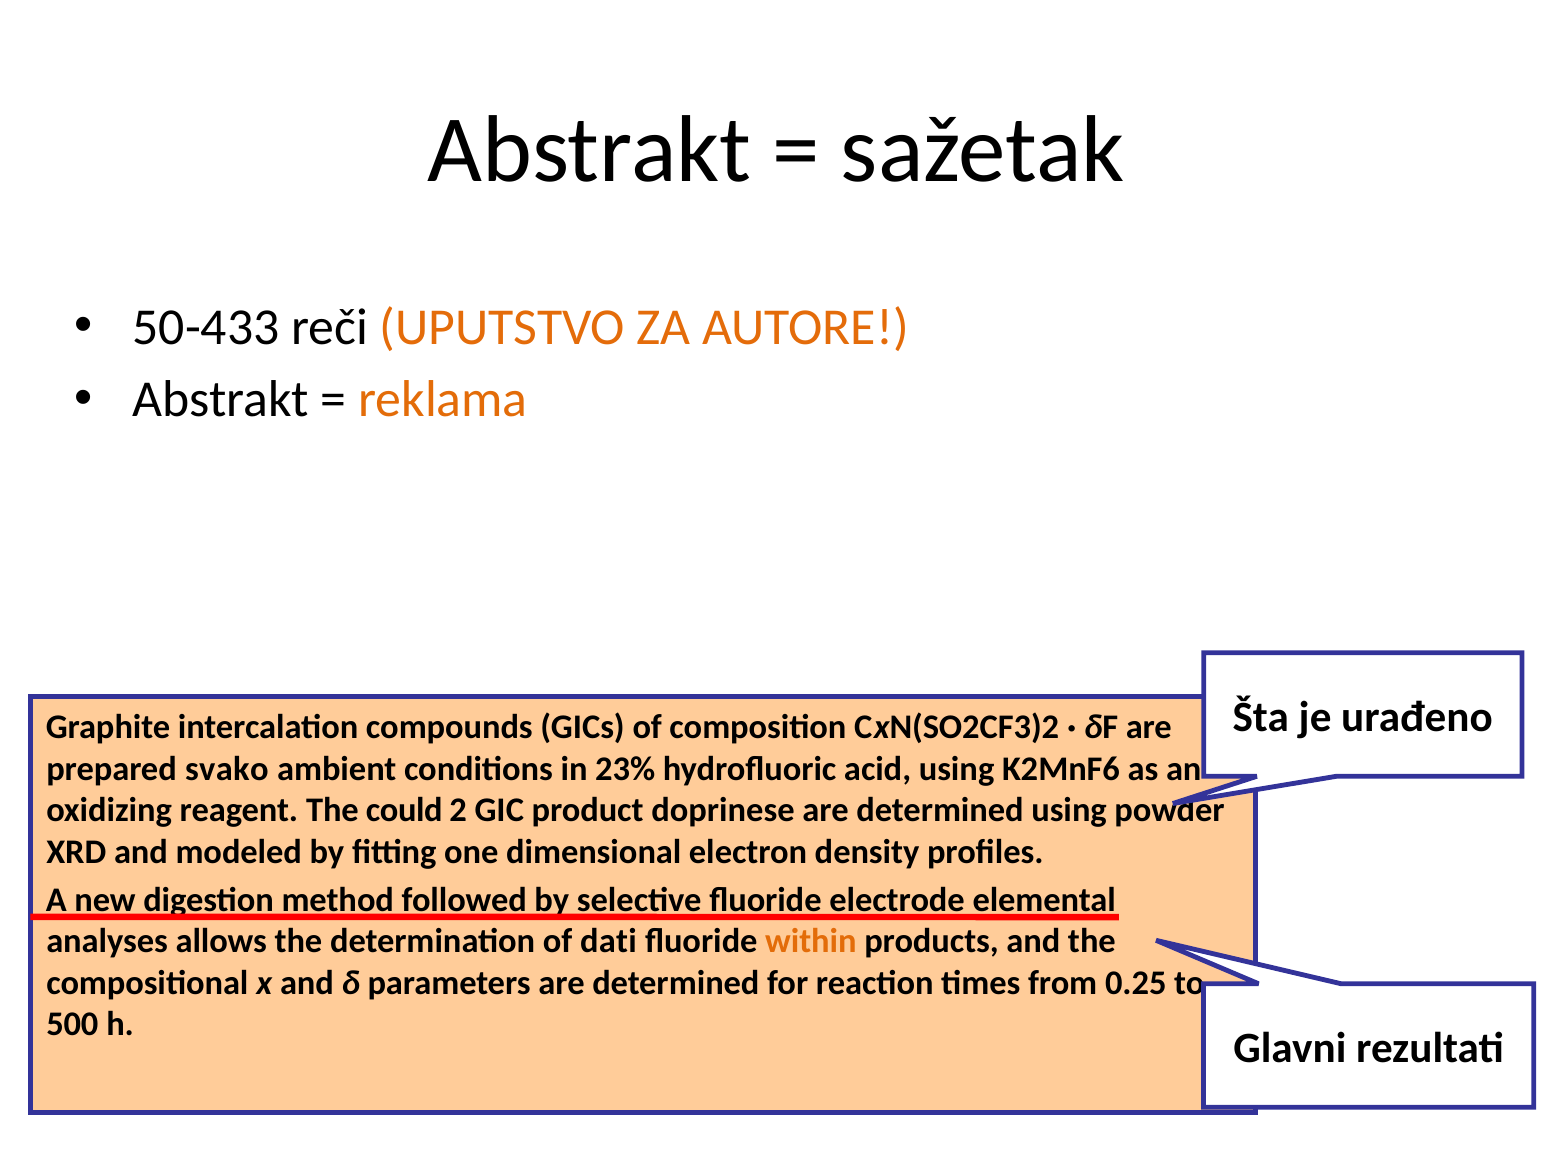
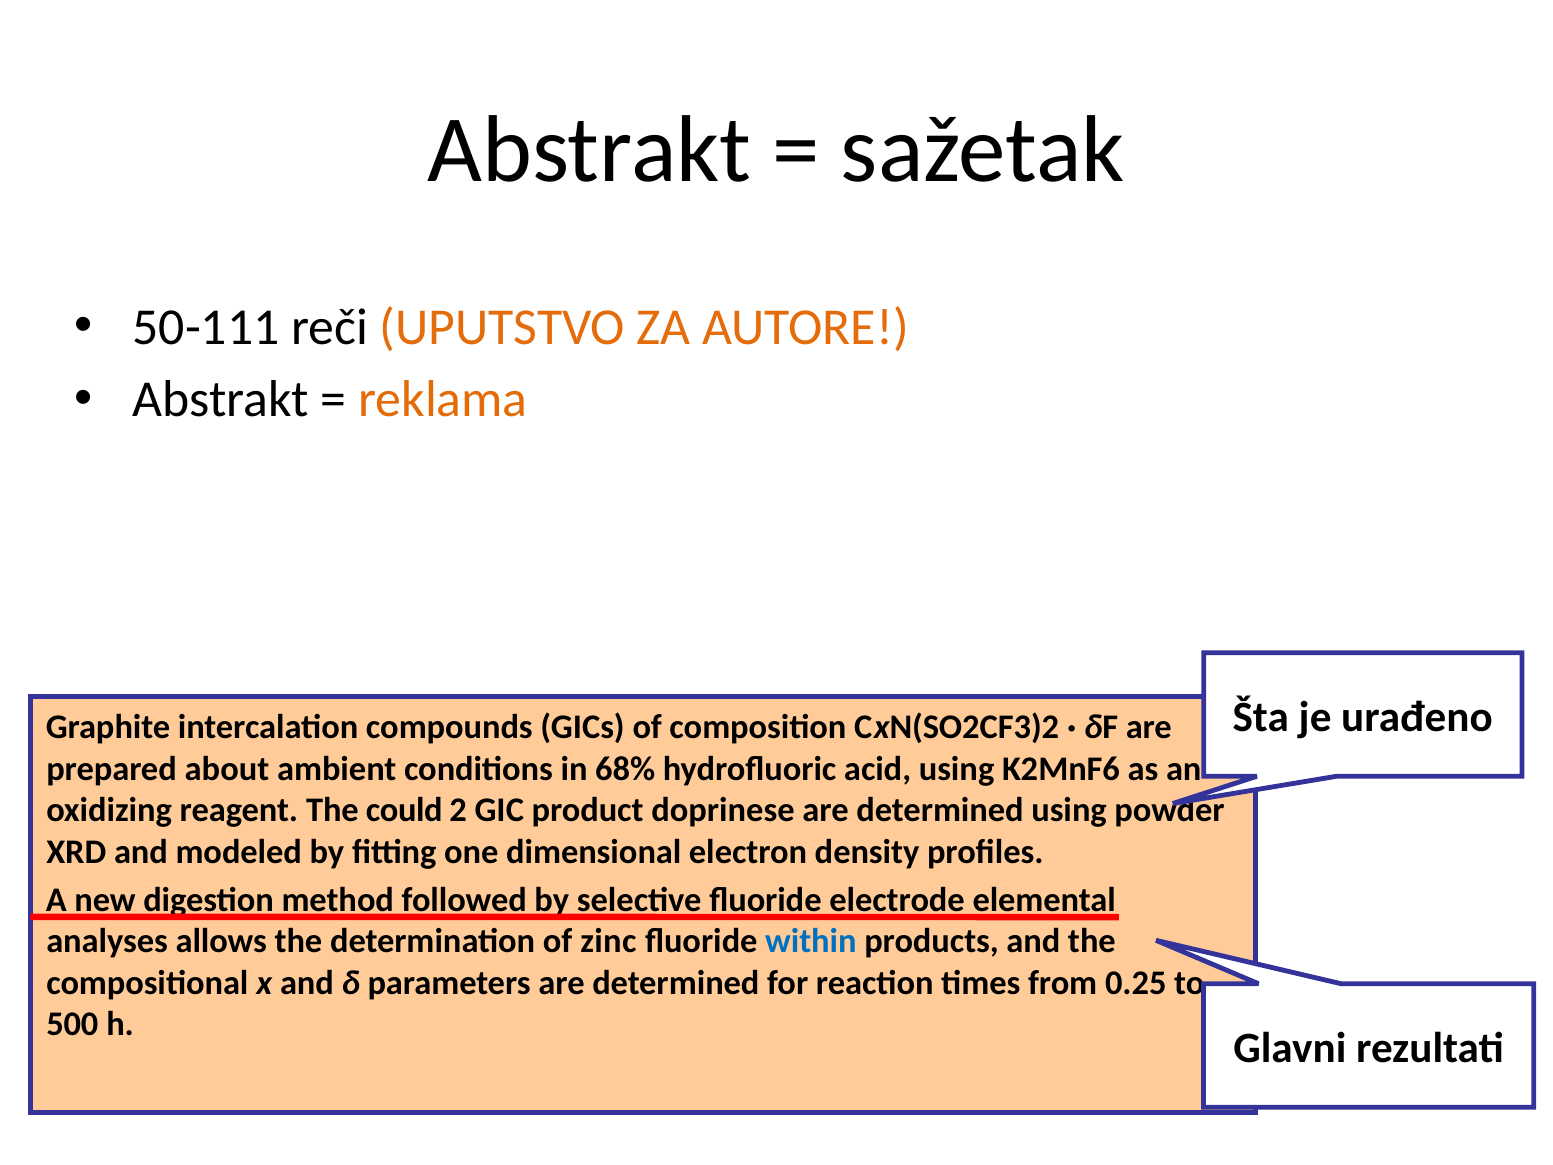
50-433: 50-433 -> 50-111 (206, 327)
svako: svako -> about (227, 769)
23%: 23% -> 68% (625, 769)
dati: dati -> zinc (608, 941)
within colour: orange -> blue (811, 941)
